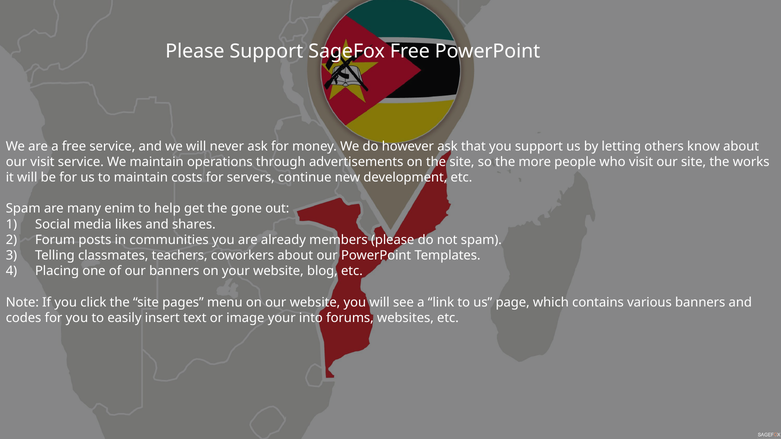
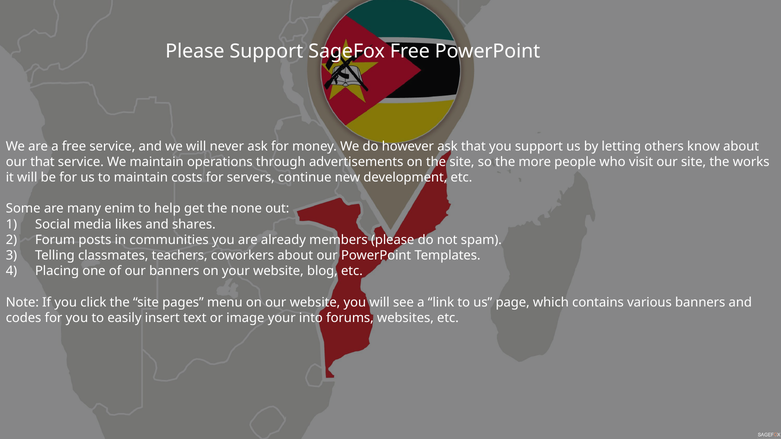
our visit: visit -> that (43, 162)
Spam: Spam -> Some (23, 209)
gone: gone -> none (246, 209)
